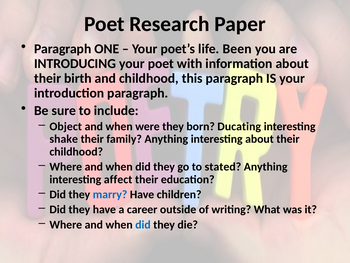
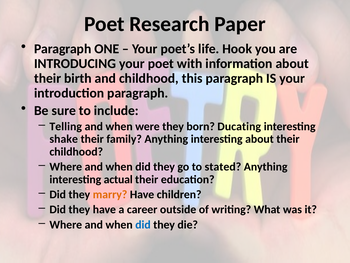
Been: Been -> Hook (237, 49)
Object: Object -> Telling (66, 126)
affect: affect -> actual (118, 179)
marry colour: blue -> orange (110, 194)
